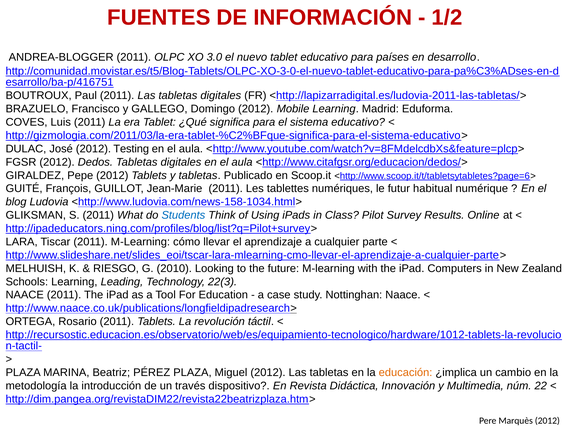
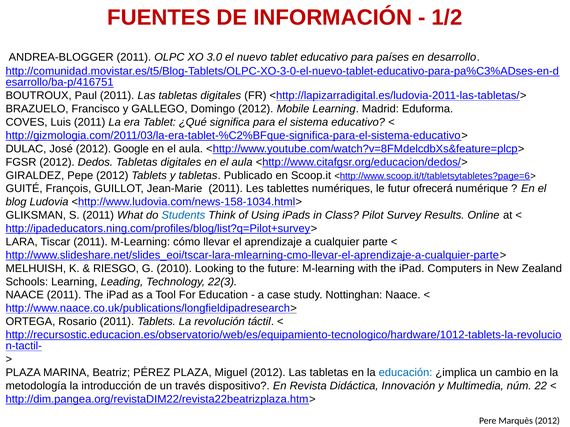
Testing: Testing -> Google (131, 149)
habitual: habitual -> ofrecerá (433, 189)
educación colour: orange -> blue (406, 373)
